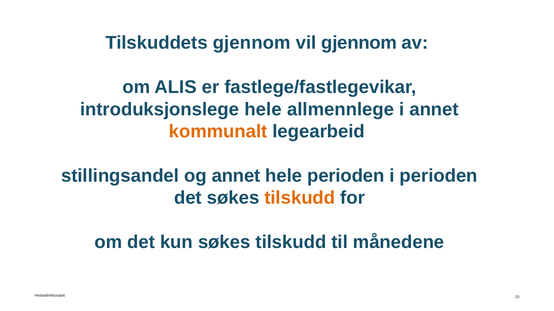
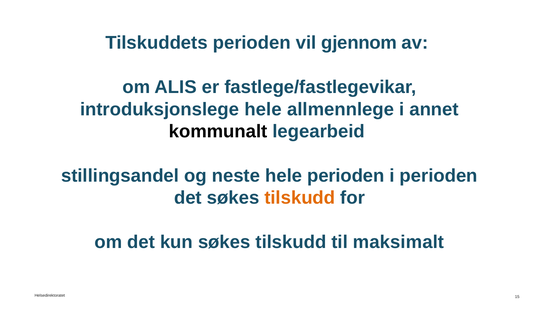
Tilskuddets gjennom: gjennom -> perioden (252, 43)
kommunalt colour: orange -> black (218, 132)
og annet: annet -> neste (236, 176)
månedene: månedene -> maksimalt (399, 242)
